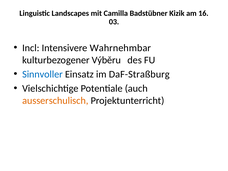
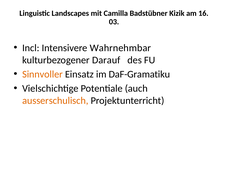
Výběru: Výběru -> Darauf (106, 60)
Sinnvoller colour: blue -> orange (42, 74)
DaF-Straßburg: DaF-Straßburg -> DaF-Gramatiku (139, 74)
